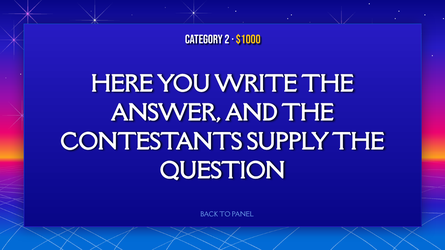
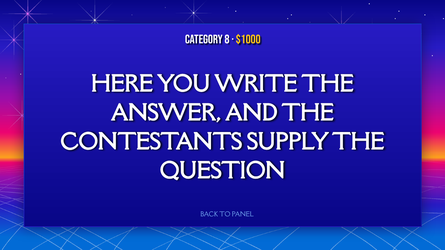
2: 2 -> 8 (227, 39)
